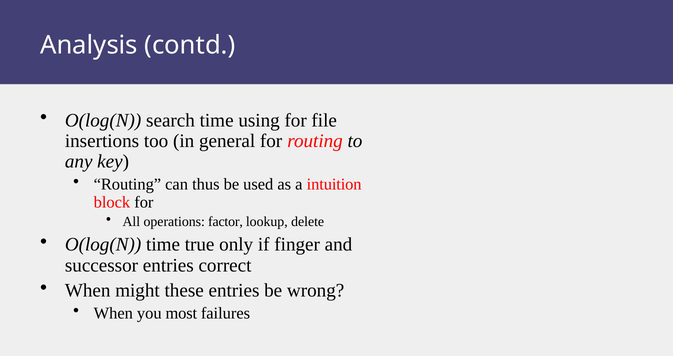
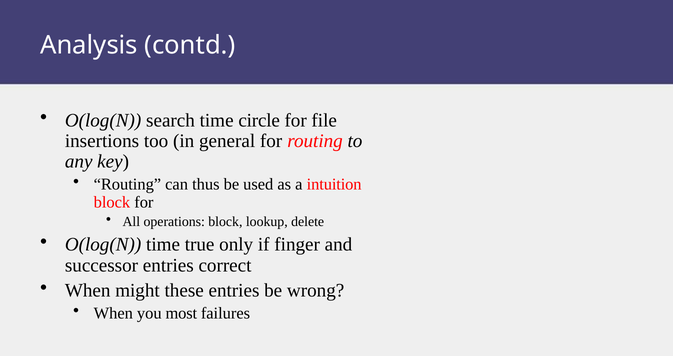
using: using -> circle (259, 120)
operations factor: factor -> block (225, 221)
